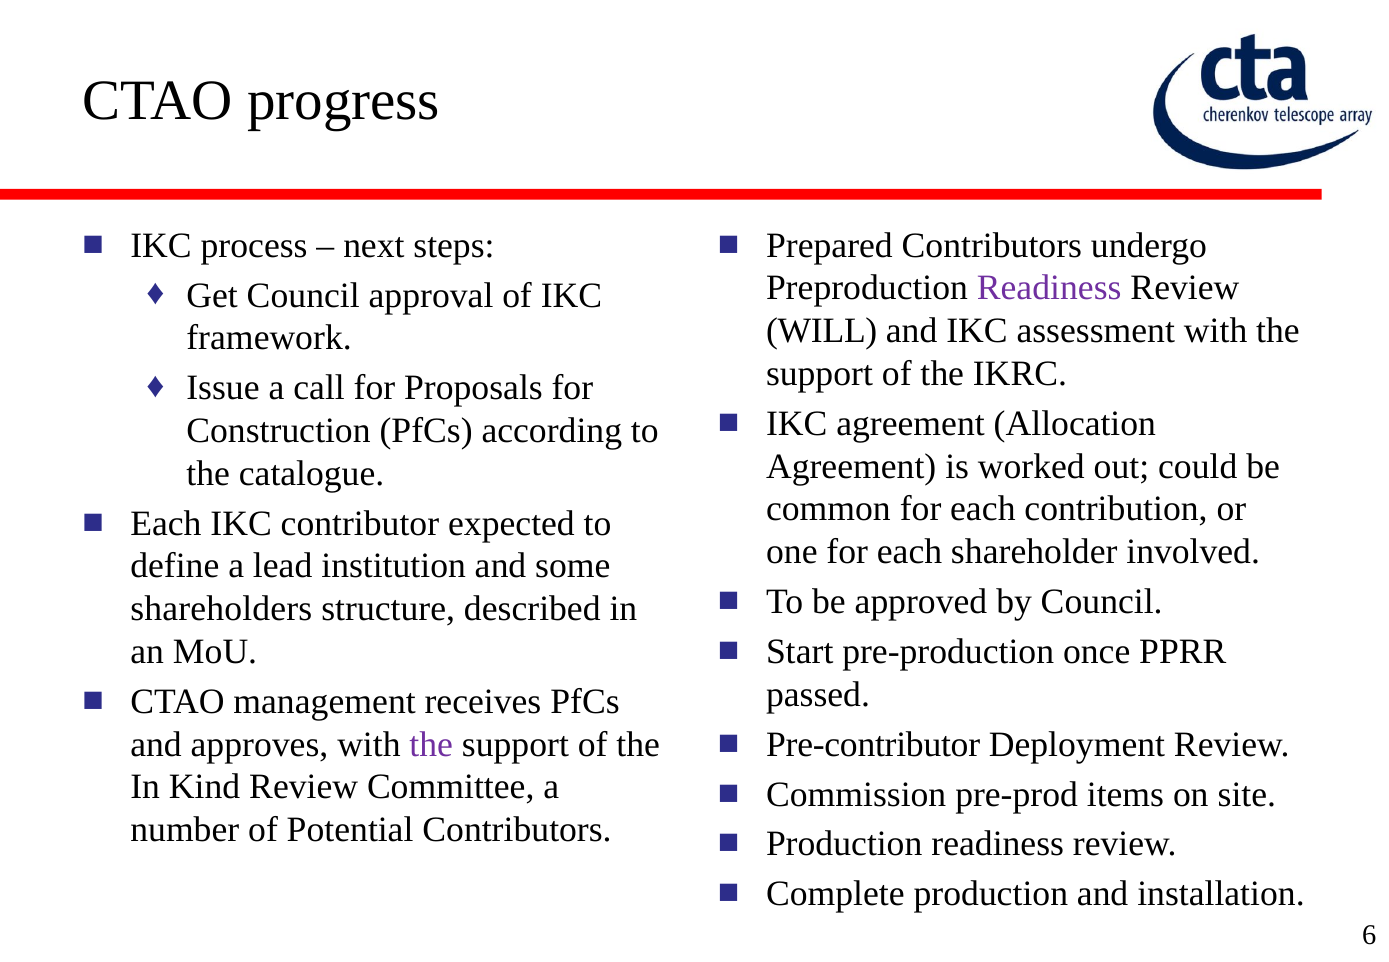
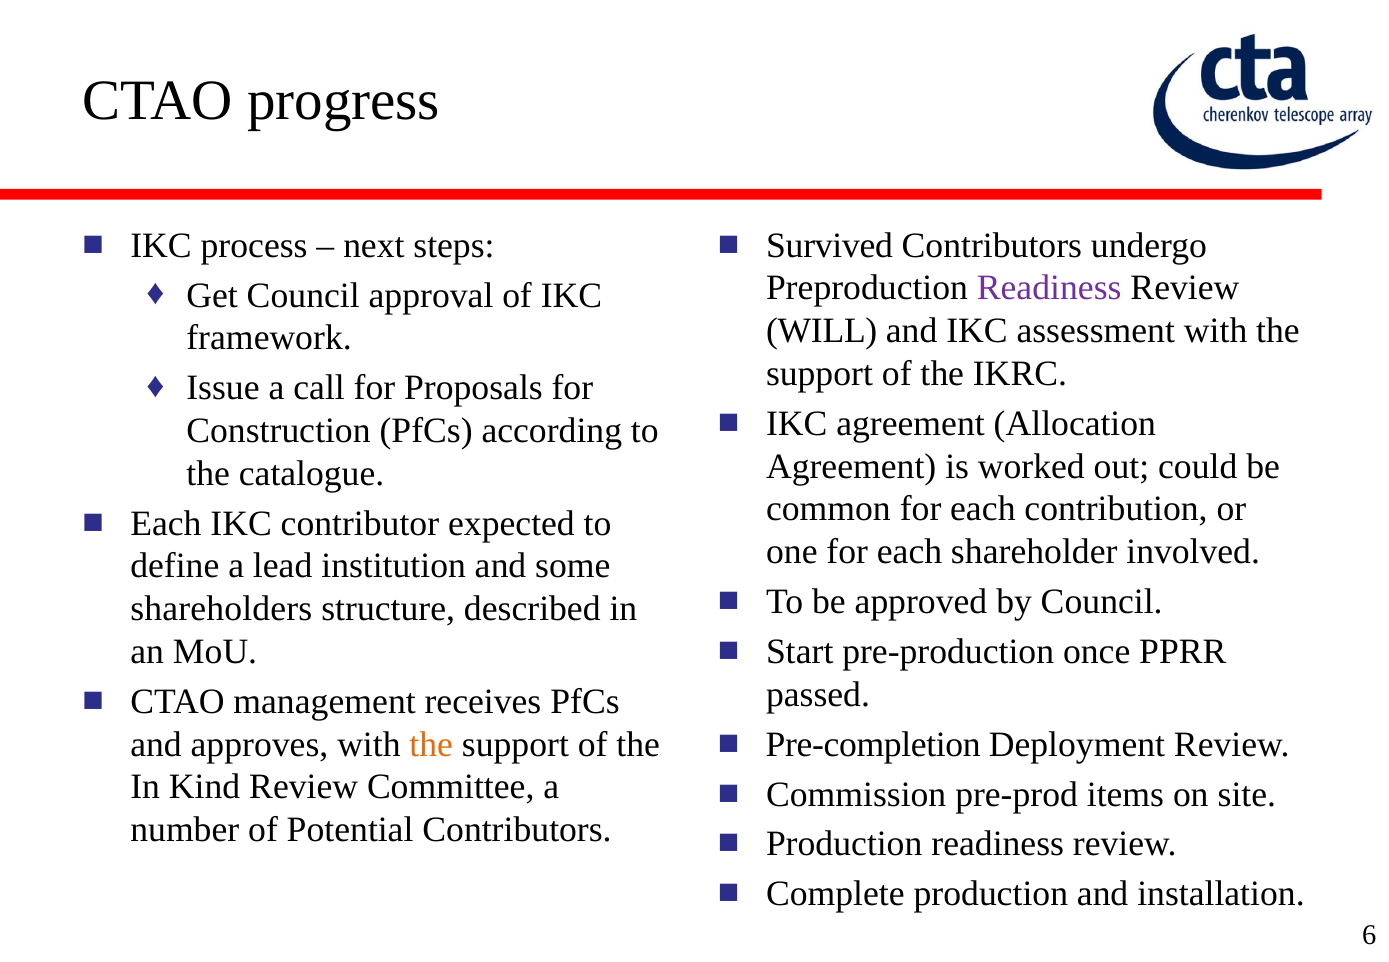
Prepared: Prepared -> Survived (830, 245)
Pre-contributor: Pre-contributor -> Pre-completion (873, 744)
the colour: purple -> orange (431, 744)
